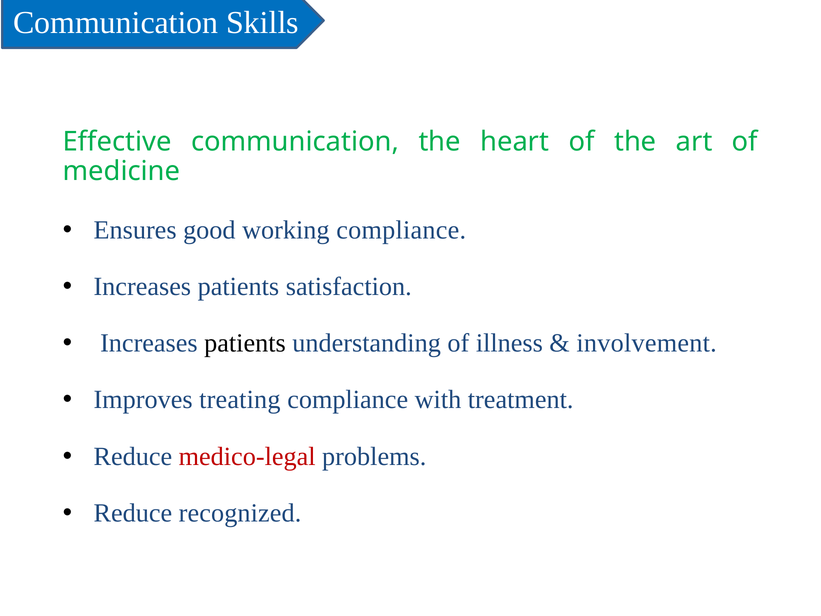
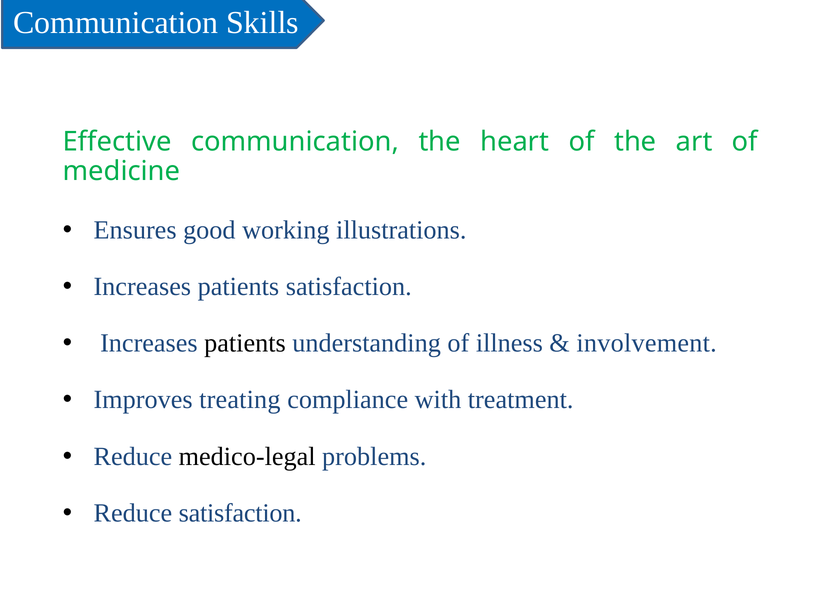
working compliance: compliance -> illustrations (401, 230)
medico-legal colour: red -> black (247, 456)
Reduce recognized: recognized -> satisfaction (240, 513)
